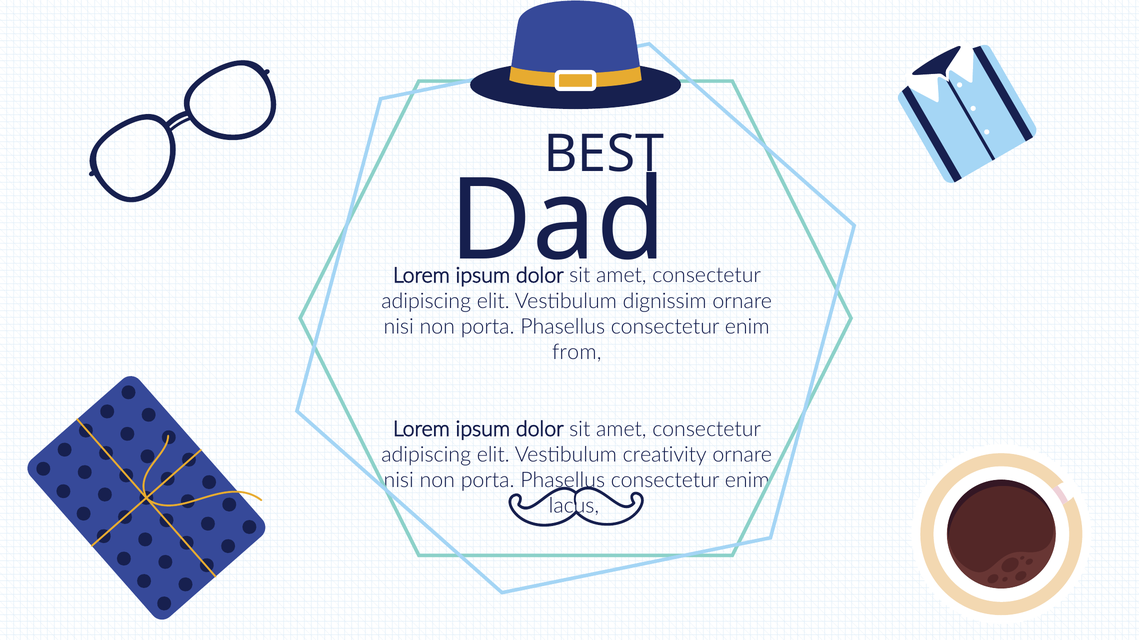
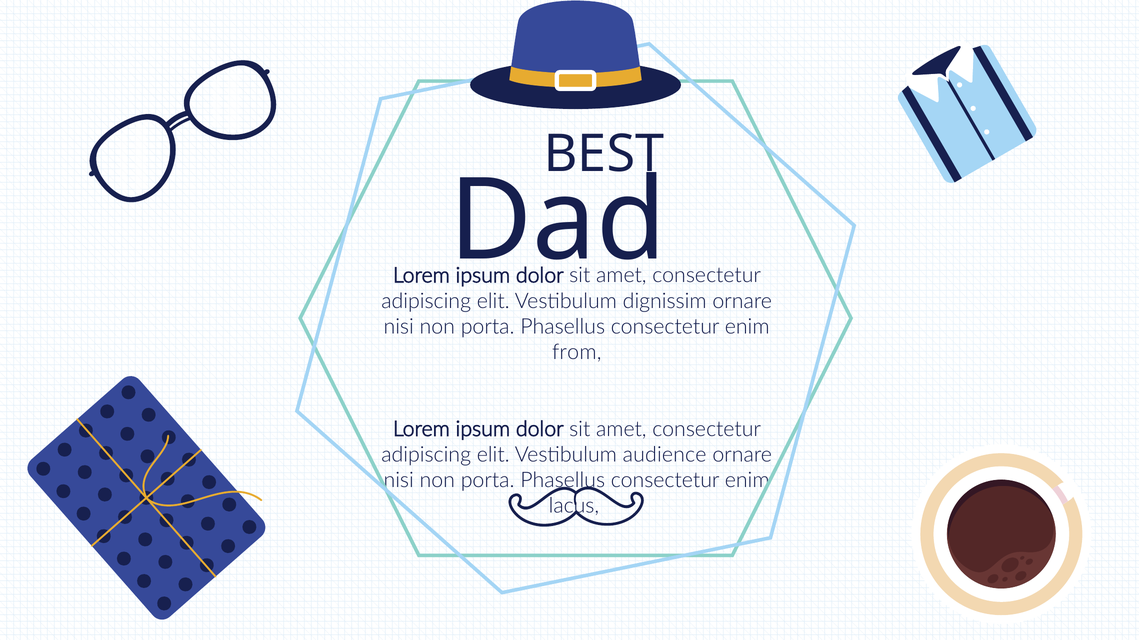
creativity: creativity -> audience (665, 455)
